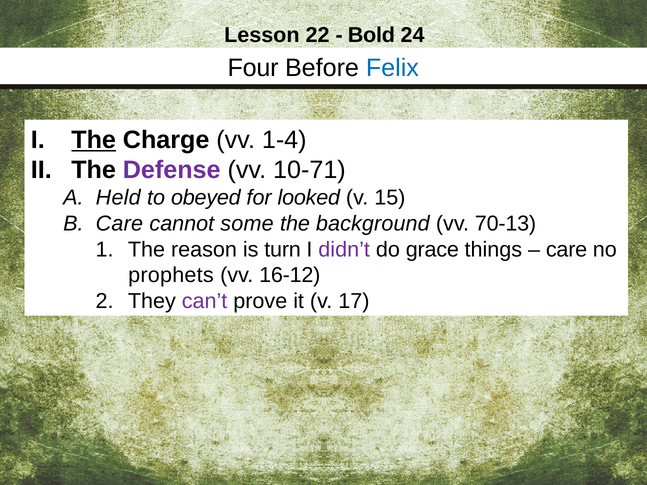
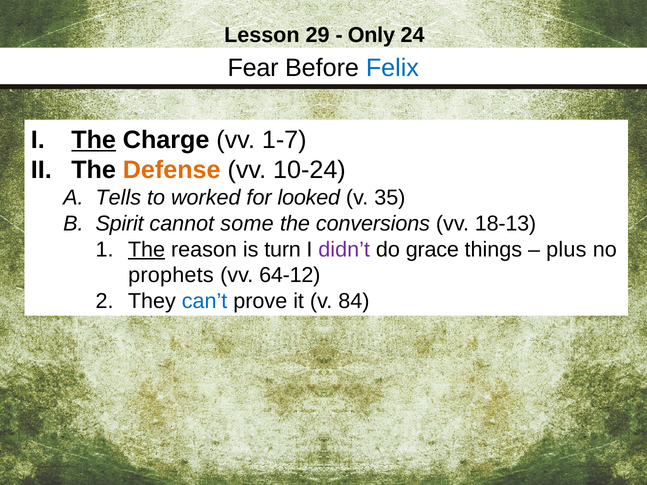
22: 22 -> 29 (318, 35)
Bold: Bold -> Only (371, 35)
Four: Four -> Fear (253, 68)
1-4: 1-4 -> 1-7 (284, 140)
Defense colour: purple -> orange (172, 170)
10-71: 10-71 -> 10-24 (309, 170)
Held: Held -> Tells (118, 198)
obeyed: obeyed -> worked (206, 198)
15: 15 -> 35 (390, 198)
Care: Care -> Spirit (120, 224)
background: background -> conversions (373, 224)
70-13: 70-13 -> 18-13 (505, 224)
The underline: none -> present (146, 250)
care: care -> plus (566, 250)
16-12: 16-12 -> 64-12 (290, 275)
can’t colour: purple -> blue (205, 301)
17: 17 -> 84 (354, 301)
